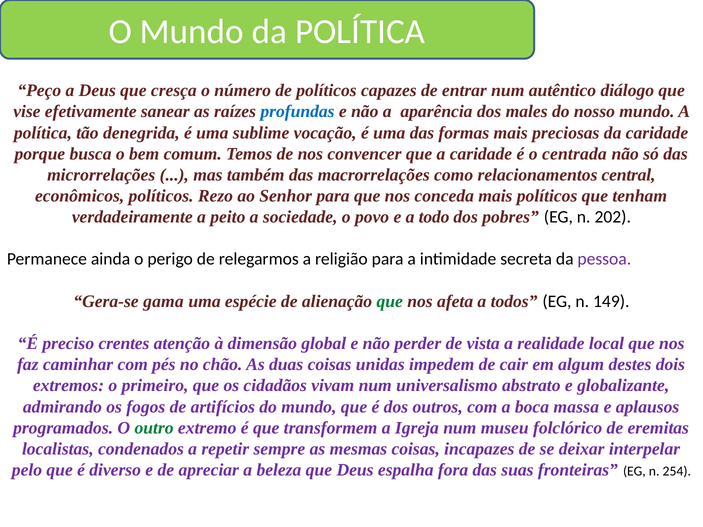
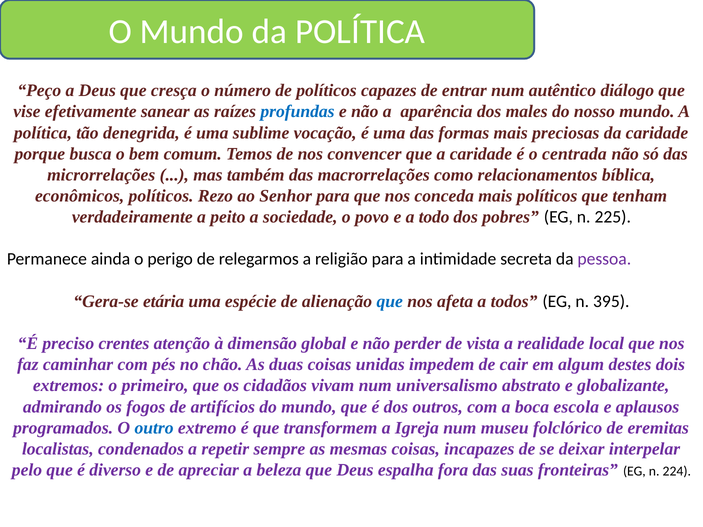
central: central -> bíblica (628, 175)
202: 202 -> 225 (613, 217)
gama: gama -> etária (164, 302)
que colour: green -> blue (390, 302)
149: 149 -> 395 (611, 302)
massa: massa -> escola (576, 407)
outro colour: green -> blue (154, 428)
254: 254 -> 224 (677, 472)
